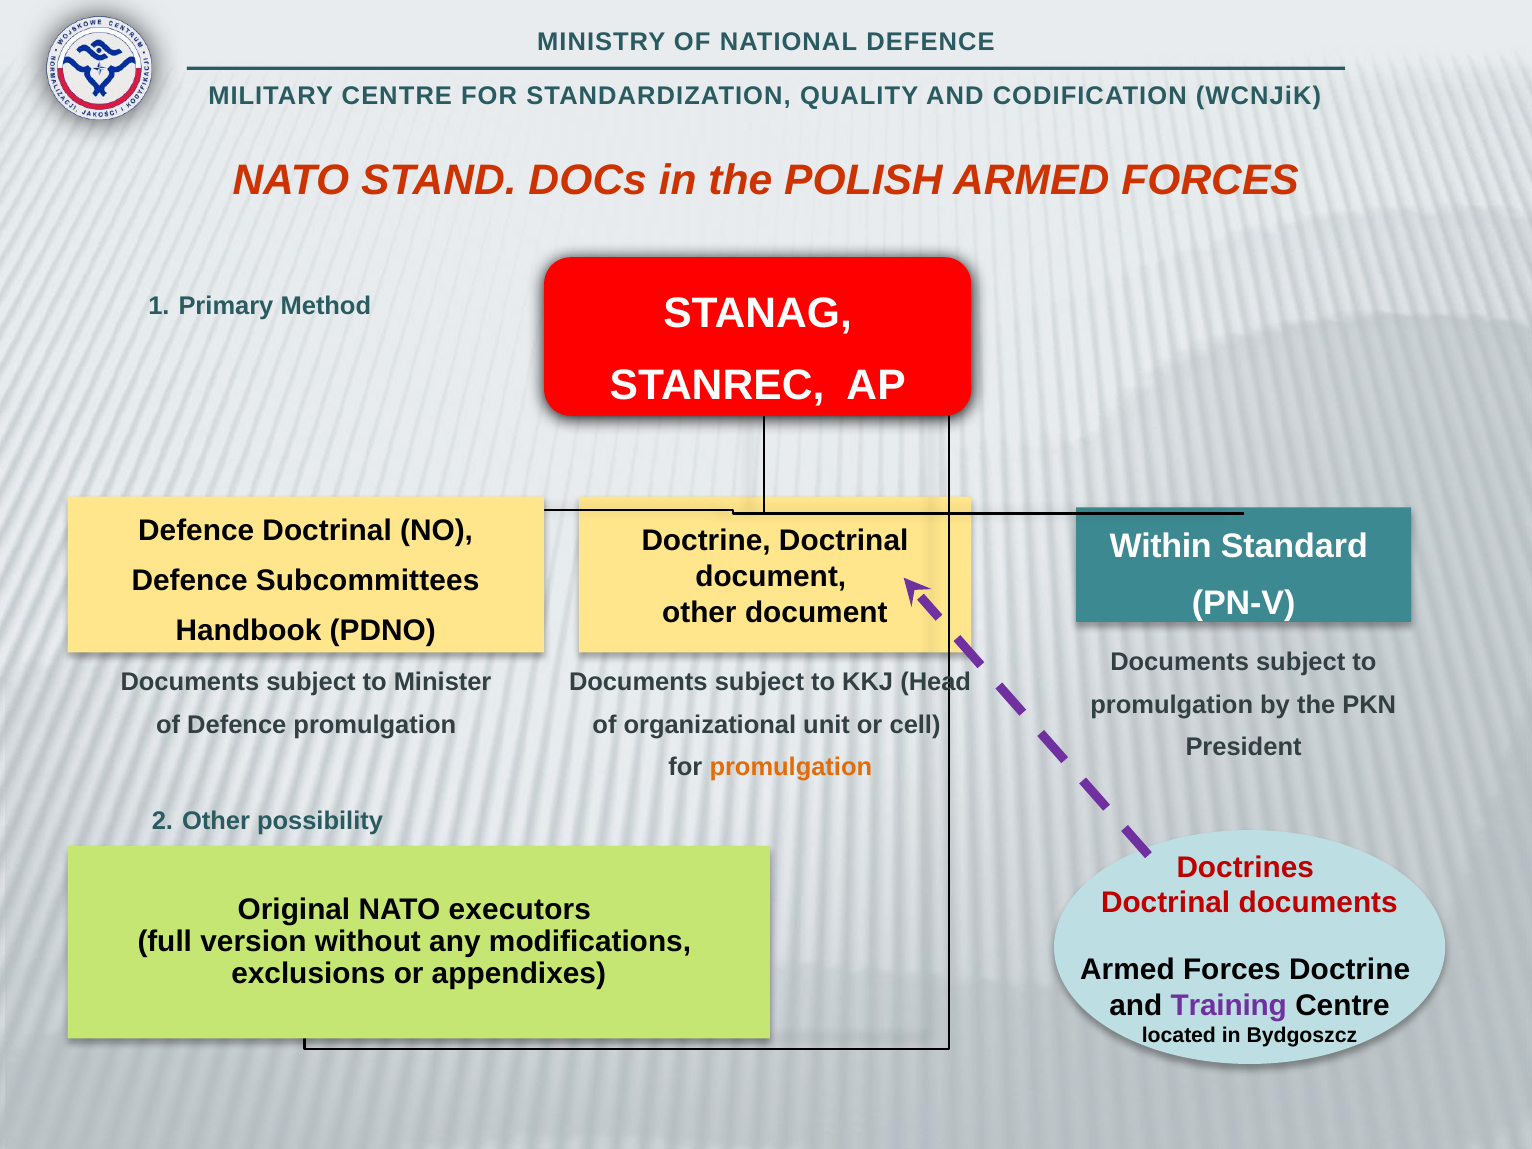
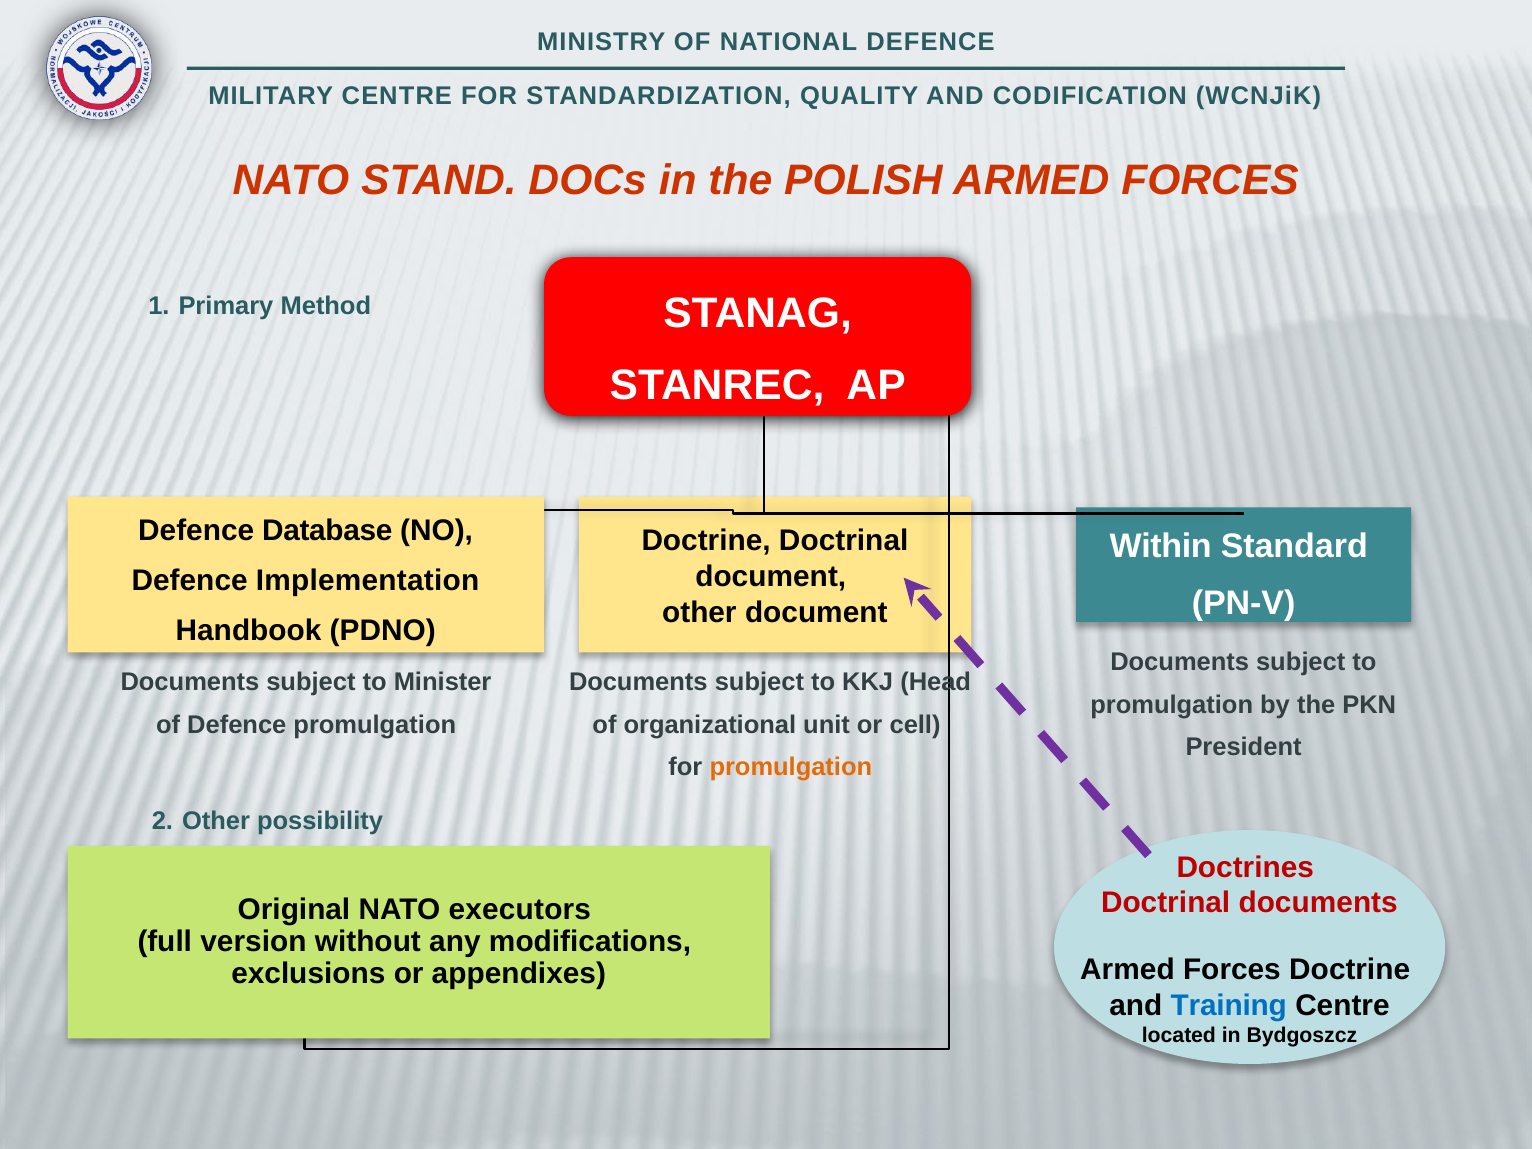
Defence Doctrinal: Doctrinal -> Database (327, 531)
Subcommittees: Subcommittees -> Implementation (368, 581)
Training colour: purple -> blue (1229, 1005)
